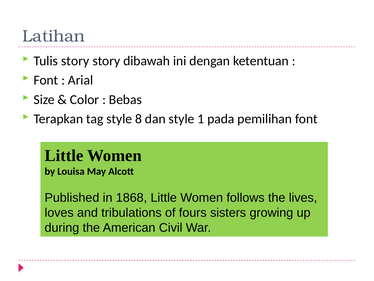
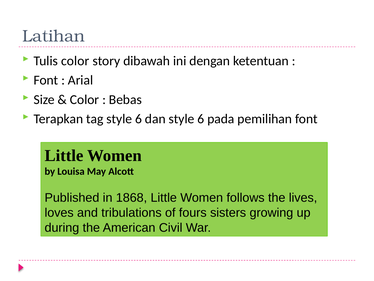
Tulis story: story -> color (75, 61)
tag style 8: 8 -> 6 (139, 119)
dan style 1: 1 -> 6 (201, 119)
